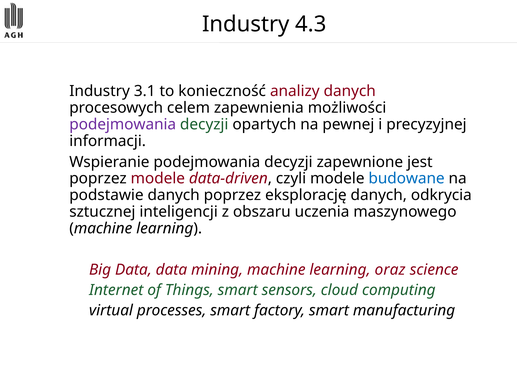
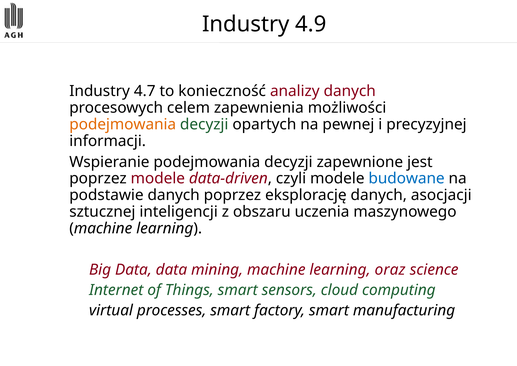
4.3: 4.3 -> 4.9 (311, 24)
3.1: 3.1 -> 4.7 (145, 91)
podejmowania colour: purple -> orange (123, 124)
odkrycia: odkrycia -> asocjacji (441, 195)
